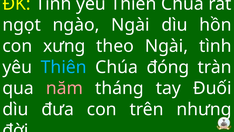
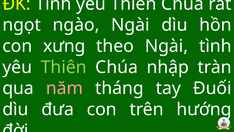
Thiên colour: light blue -> light green (64, 67)
đóng: đóng -> nhập (168, 67)
nhưng: nhưng -> hướng (204, 109)
